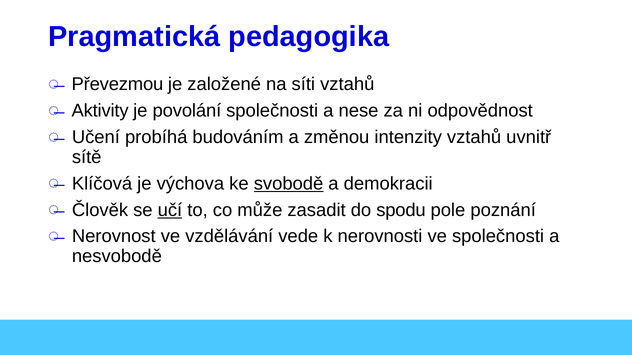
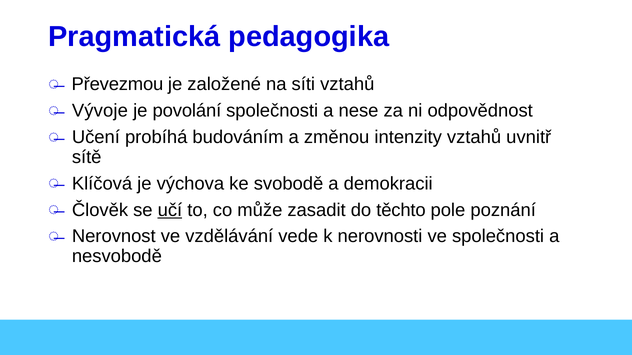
Aktivity: Aktivity -> Vývoje (100, 111)
svobodě underline: present -> none (289, 184)
spodu: spodu -> těchto (401, 210)
